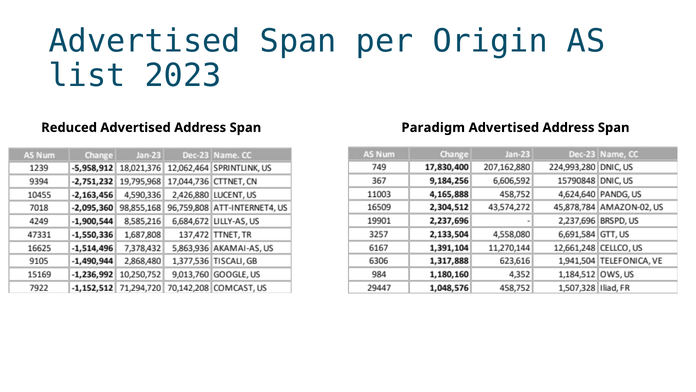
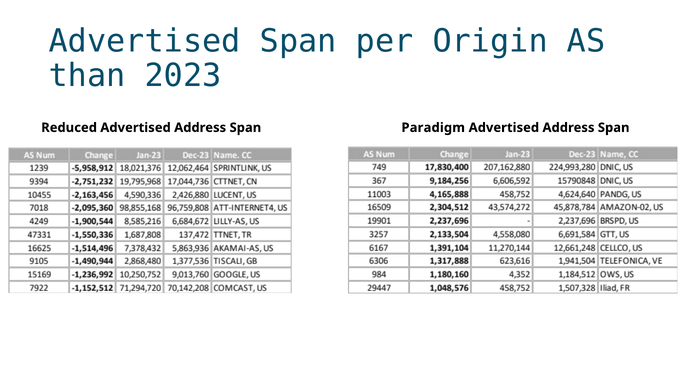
list: list -> than (87, 76)
